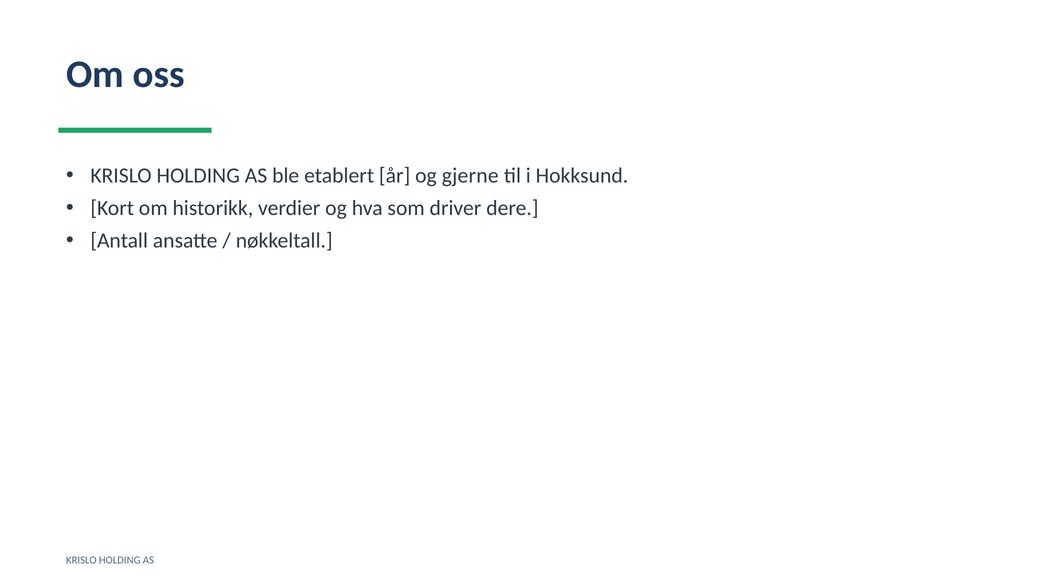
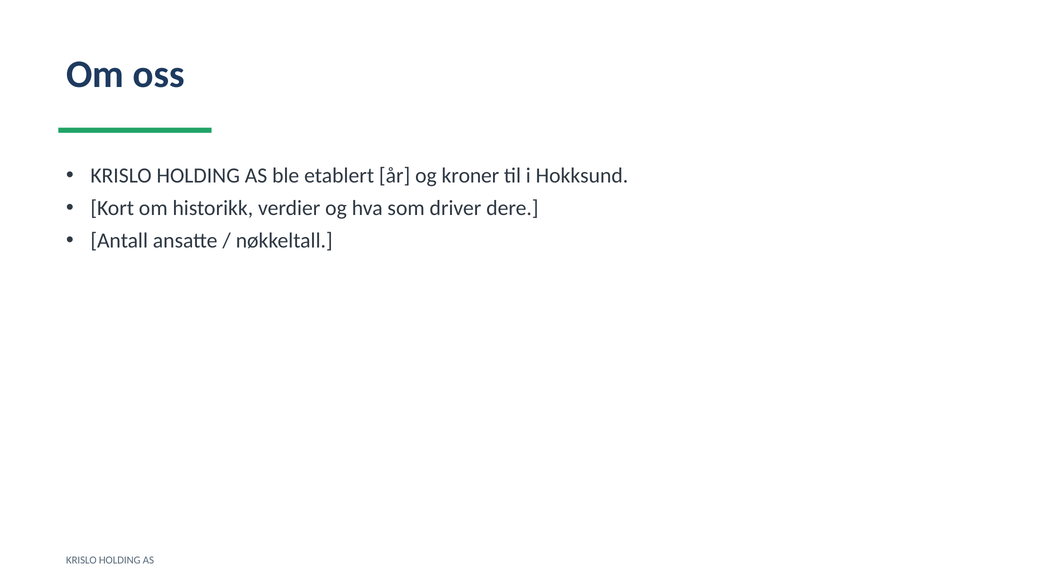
gjerne: gjerne -> kroner (470, 176)
